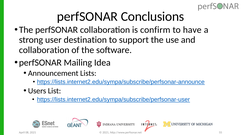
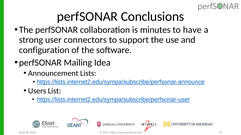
confirm: confirm -> minutes (155, 30)
destination: destination -> connectors (85, 40)
collaboration: collaboration -> configuration (44, 50)
